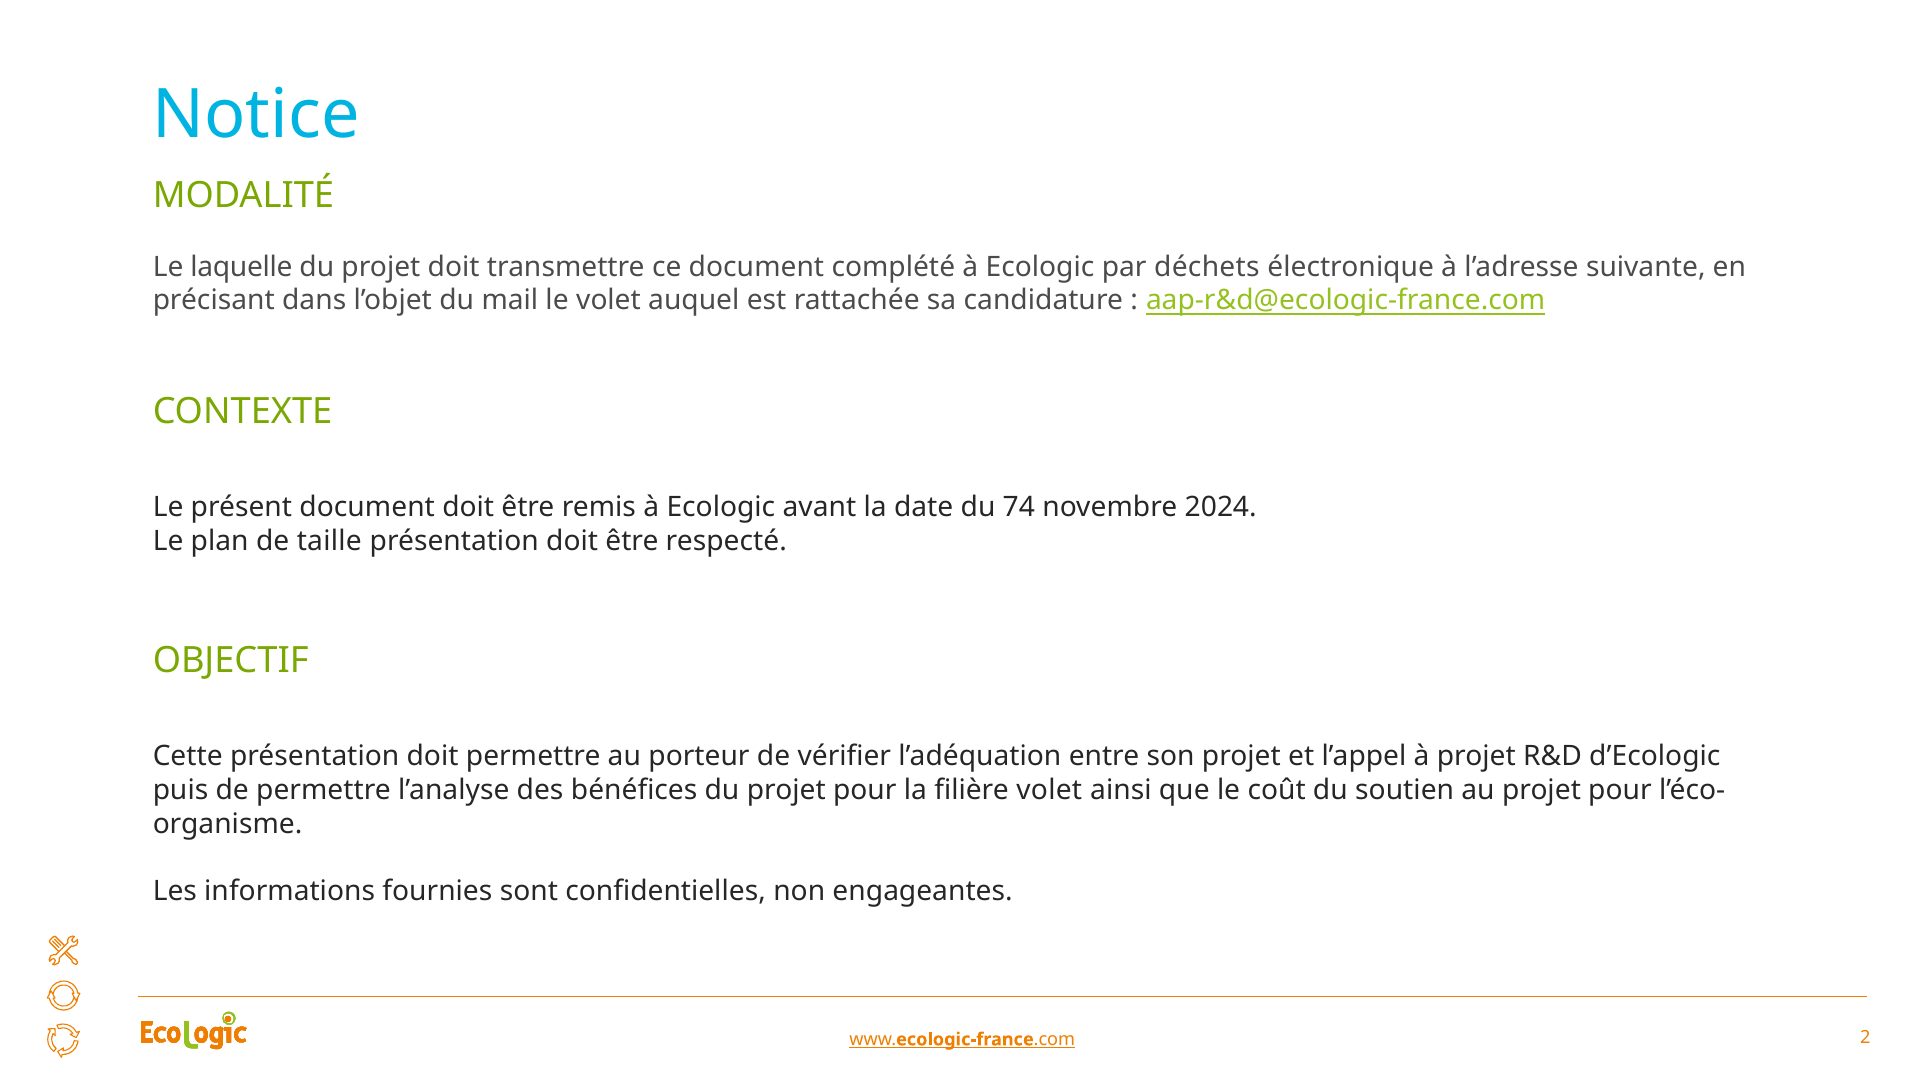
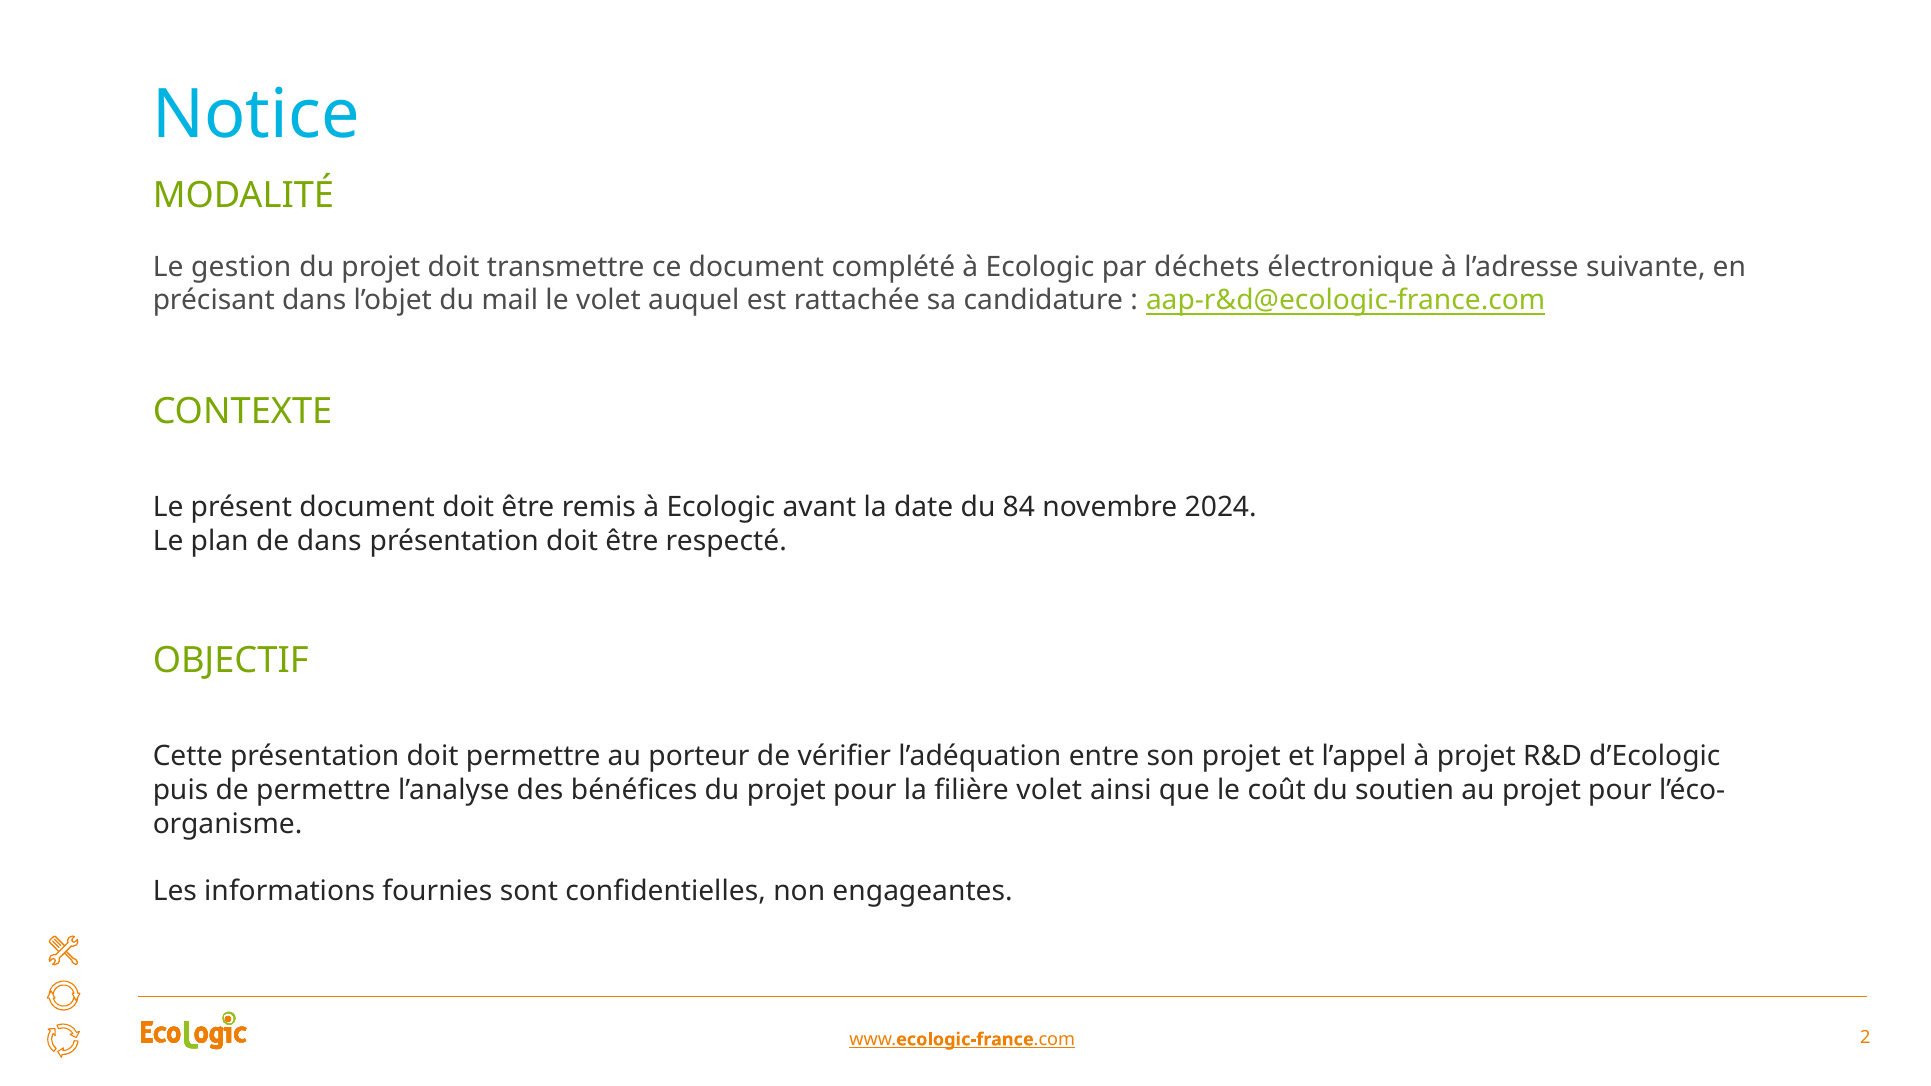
laquelle: laquelle -> gestion (241, 267)
74: 74 -> 84 (1019, 508)
de taille: taille -> dans (329, 542)
